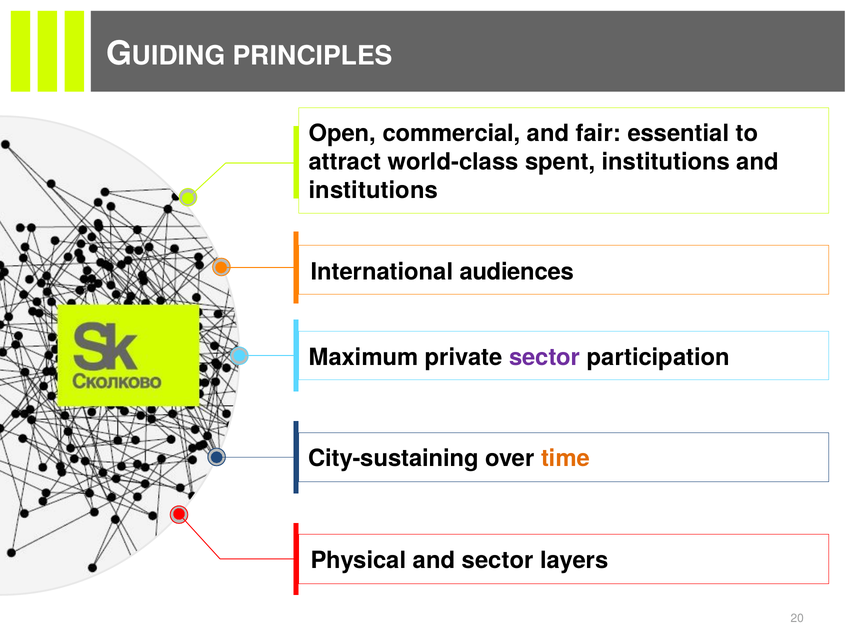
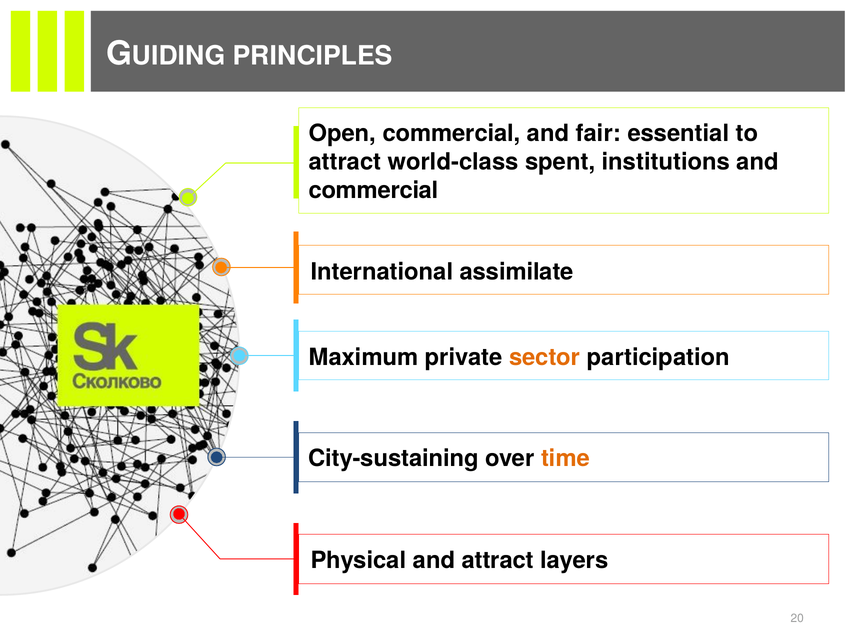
institutions: institutions -> commercial (374, 191)
audiences: audiences -> assimilate (517, 272)
sector colour: purple -> orange (545, 357)
and sector: sector -> attract (498, 560)
